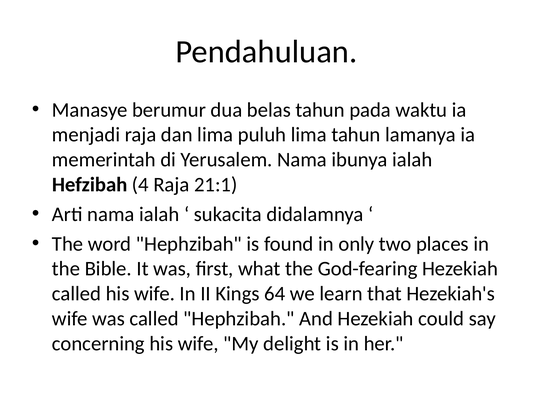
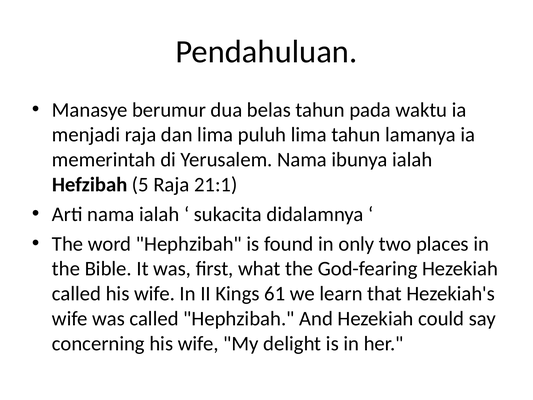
4: 4 -> 5 (140, 184)
64: 64 -> 61 (275, 294)
